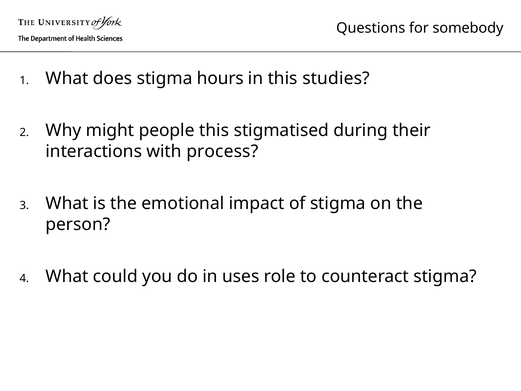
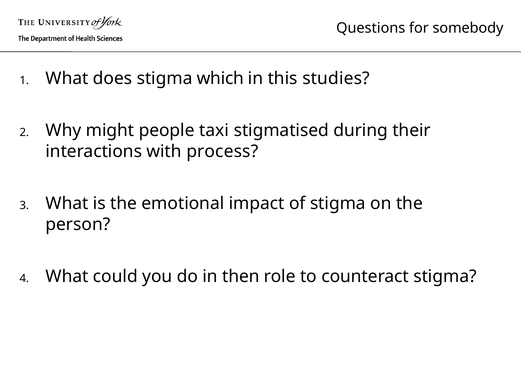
hours: hours -> which (220, 78)
people this: this -> taxi (214, 130)
uses: uses -> then (241, 276)
